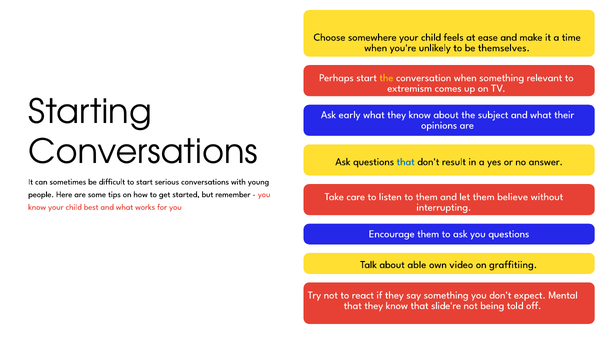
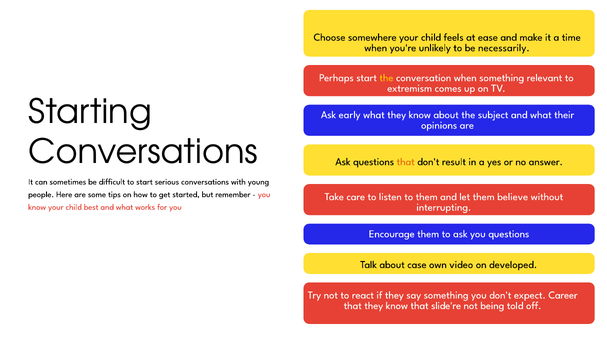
themselves: themselves -> necessarily (504, 48)
that colour: blue -> orange (406, 162)
able: able -> case (417, 265)
graffitiing: graffitiing -> developed (513, 265)
Mental: Mental -> Career (563, 295)
